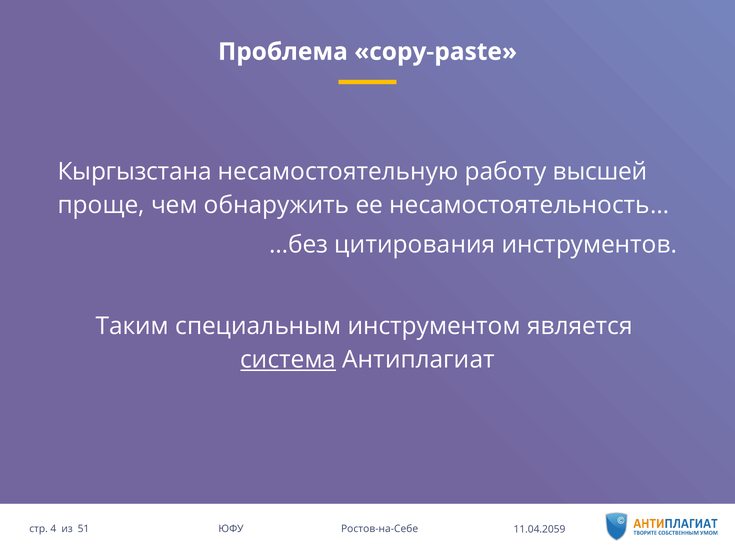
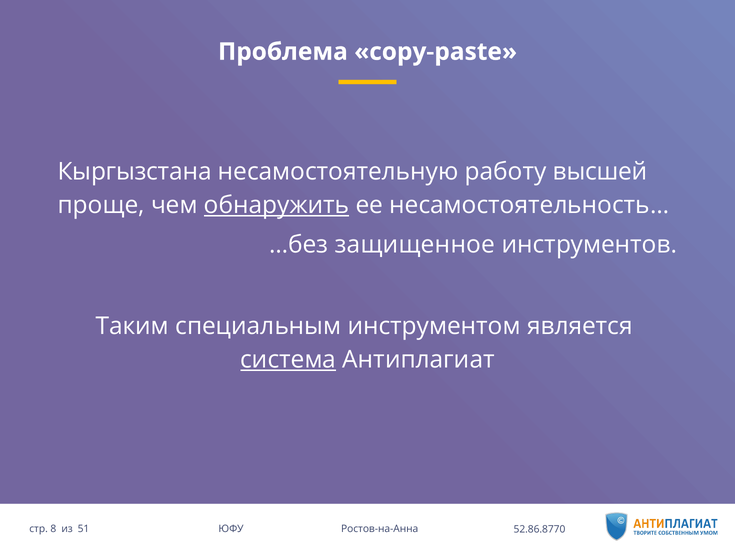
обнаружить underline: none -> present (277, 205)
цитирования: цитирования -> защищенное (415, 245)
Ростов-на-Себе: Ростов-на-Себе -> Ростов-на-Анна (380, 529)
4: 4 -> 8 (53, 529)
11.04.2059: 11.04.2059 -> 52.86.8770 (539, 530)
